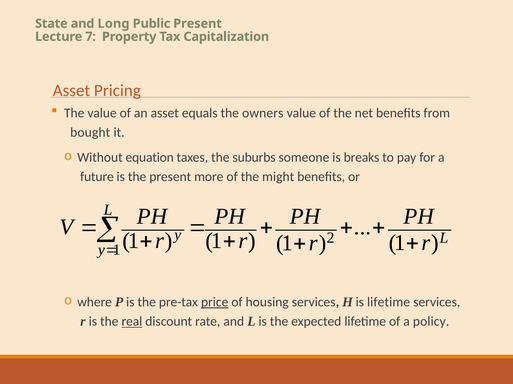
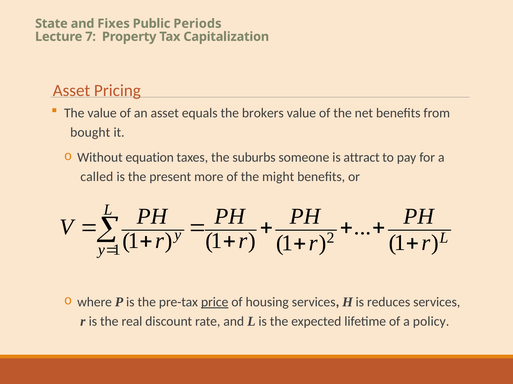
Long: Long -> Fixes (114, 24)
Public Present: Present -> Periods (197, 24)
owners: owners -> brokers (263, 113)
breaks: breaks -> attract (362, 158)
future: future -> called (97, 177)
is lifetime: lifetime -> reduces (389, 303)
real underline: present -> none (132, 322)
